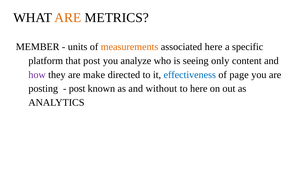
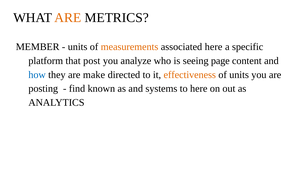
only: only -> page (220, 61)
how colour: purple -> blue (37, 75)
effectiveness colour: blue -> orange (190, 75)
of page: page -> units (239, 75)
post: post -> find (77, 89)
without: without -> systems (161, 89)
